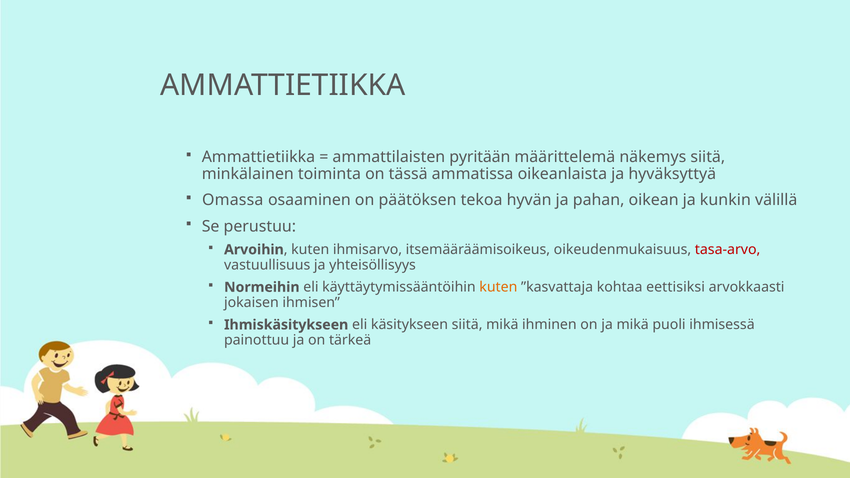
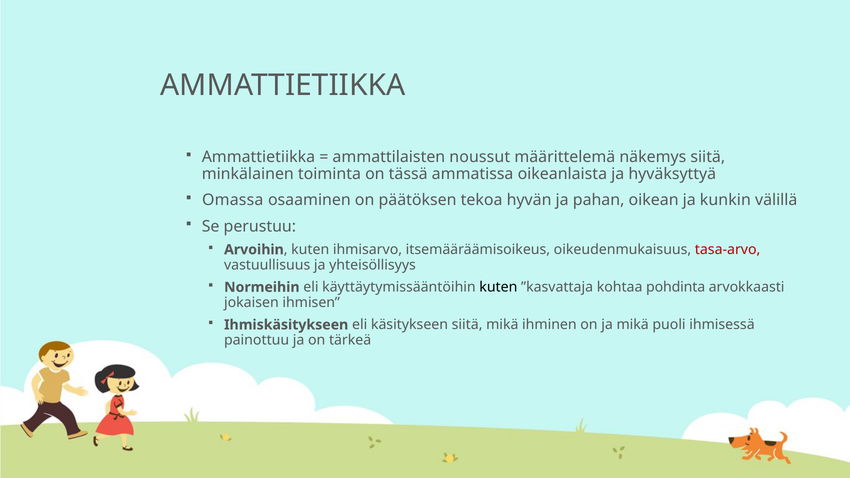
pyritään: pyritään -> noussut (480, 157)
kuten colour: orange -> black (498, 287)
eettisiksi: eettisiksi -> pohdinta (676, 287)
